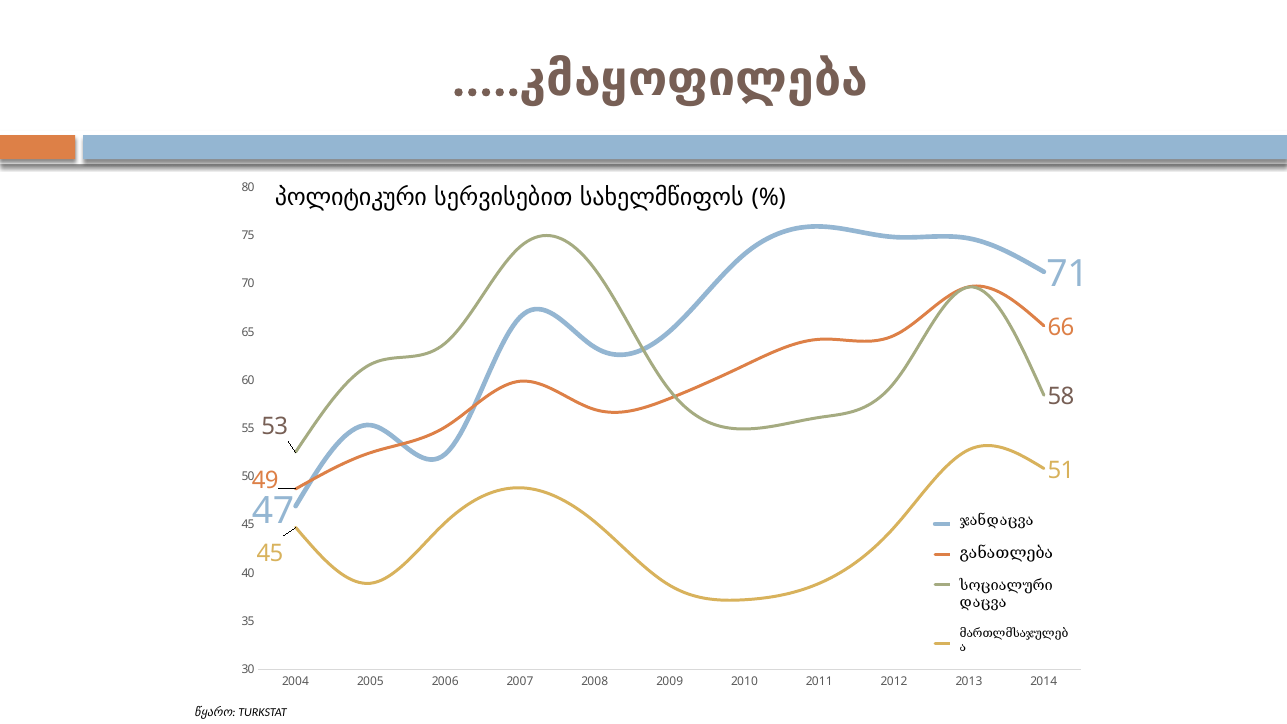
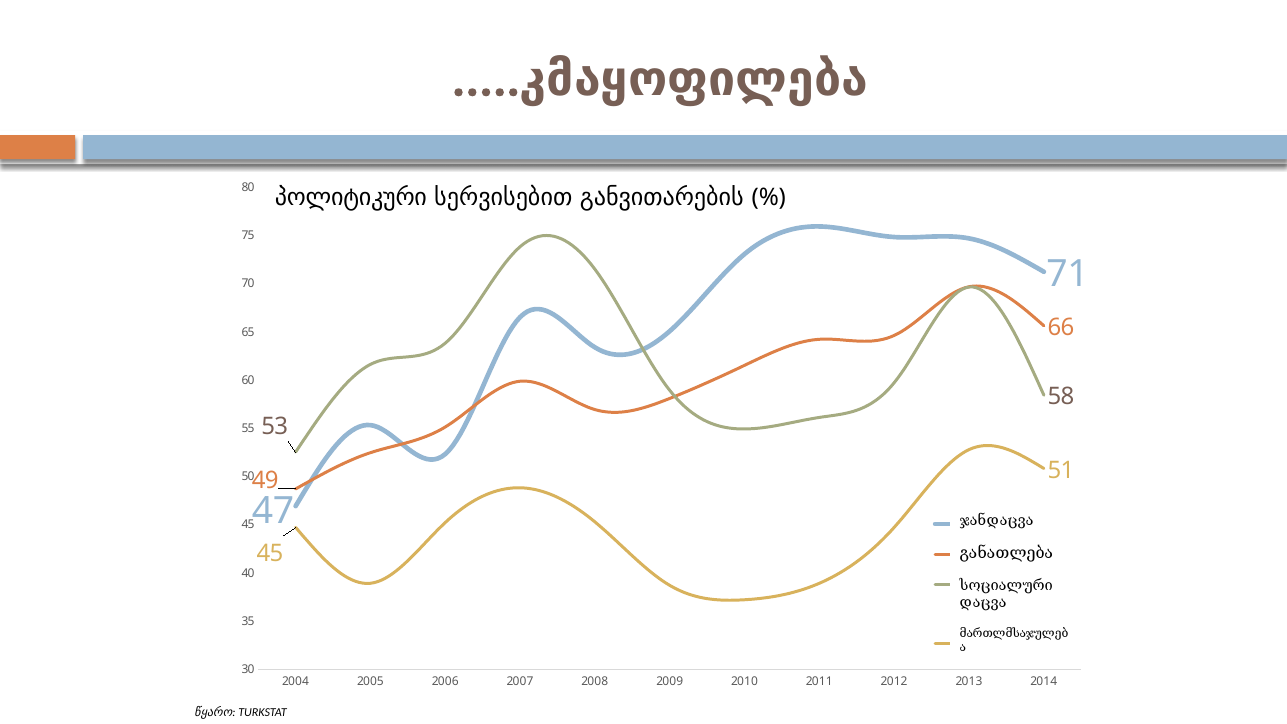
სახელმწიფოს: სახელმწიფოს -> განვითარების (662, 198)
